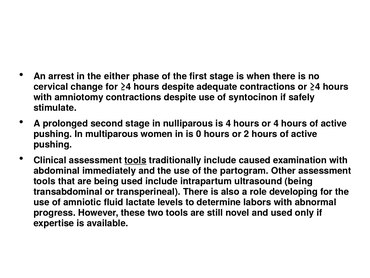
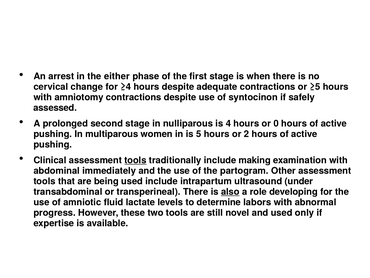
or ≥4: ≥4 -> ≥5 (315, 87)
stimulate: stimulate -> assessed (55, 108)
or 4: 4 -> 0 (276, 123)
0: 0 -> 5 (199, 134)
caused: caused -> making (255, 160)
ultrasound being: being -> under (299, 181)
also underline: none -> present (230, 191)
